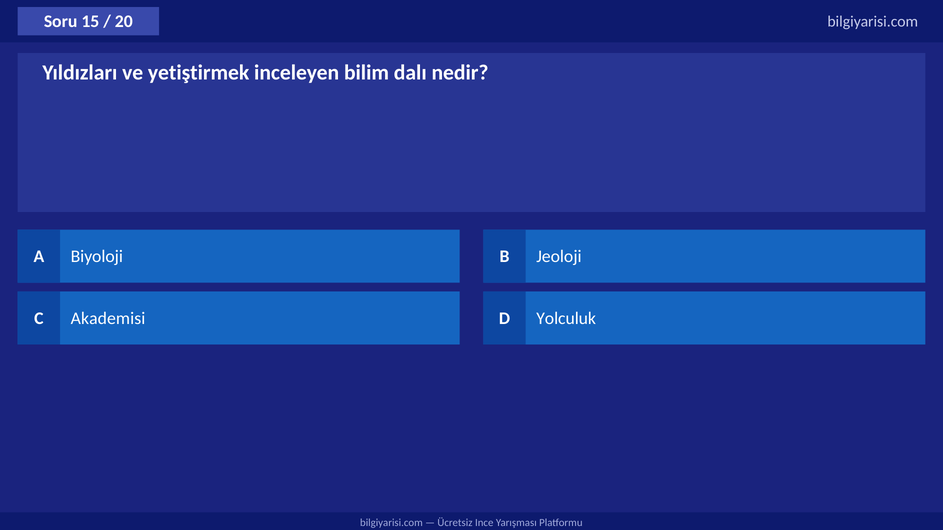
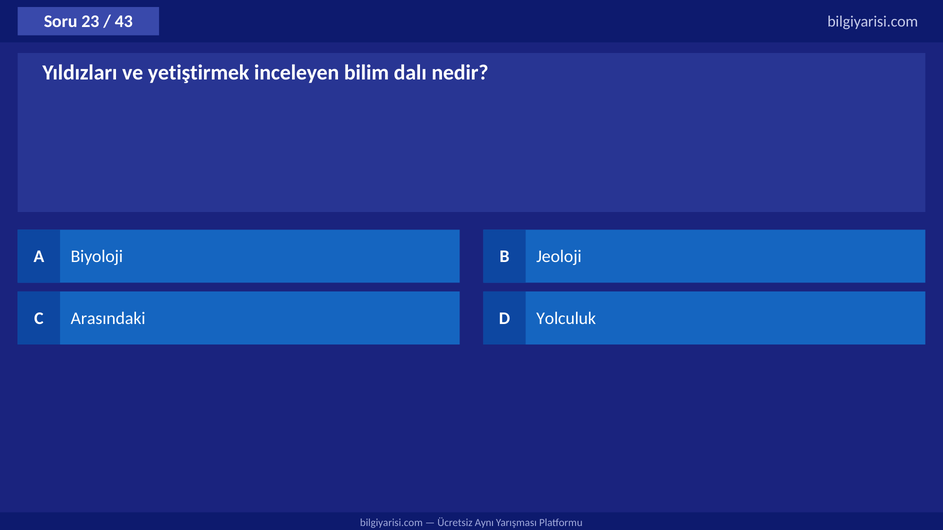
15: 15 -> 23 (90, 22)
20: 20 -> 43 (124, 22)
Akademisi: Akademisi -> Arasındaki (108, 318)
Ince: Ince -> Aynı (484, 523)
